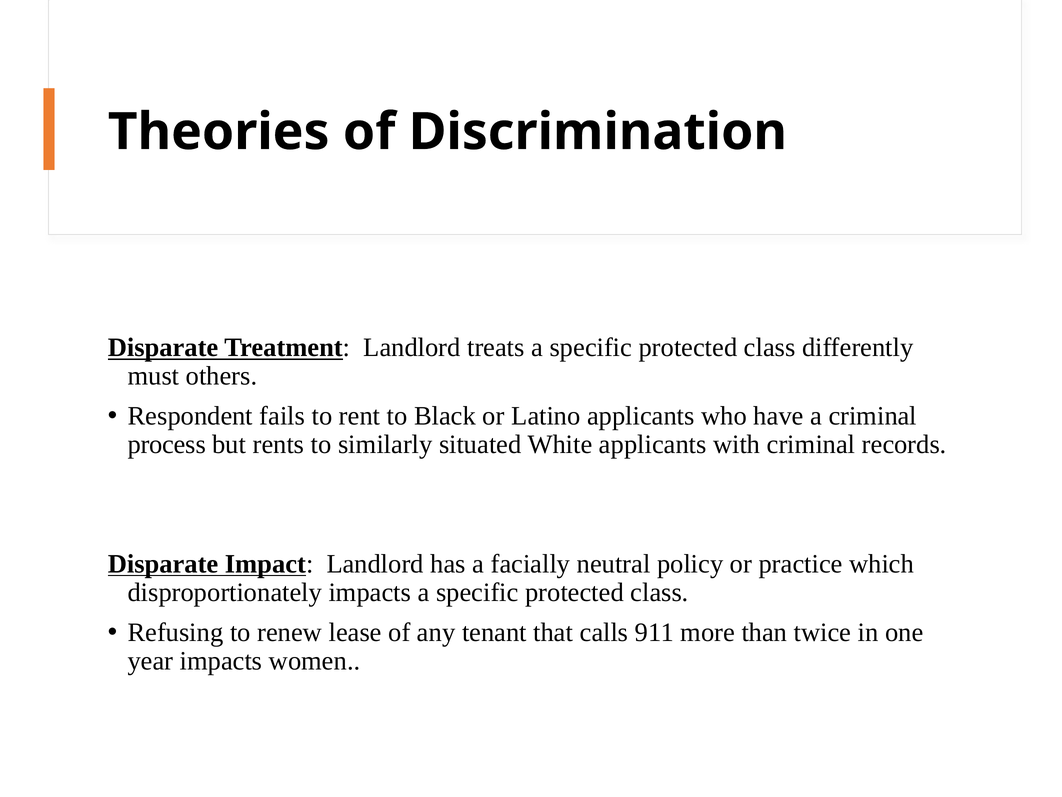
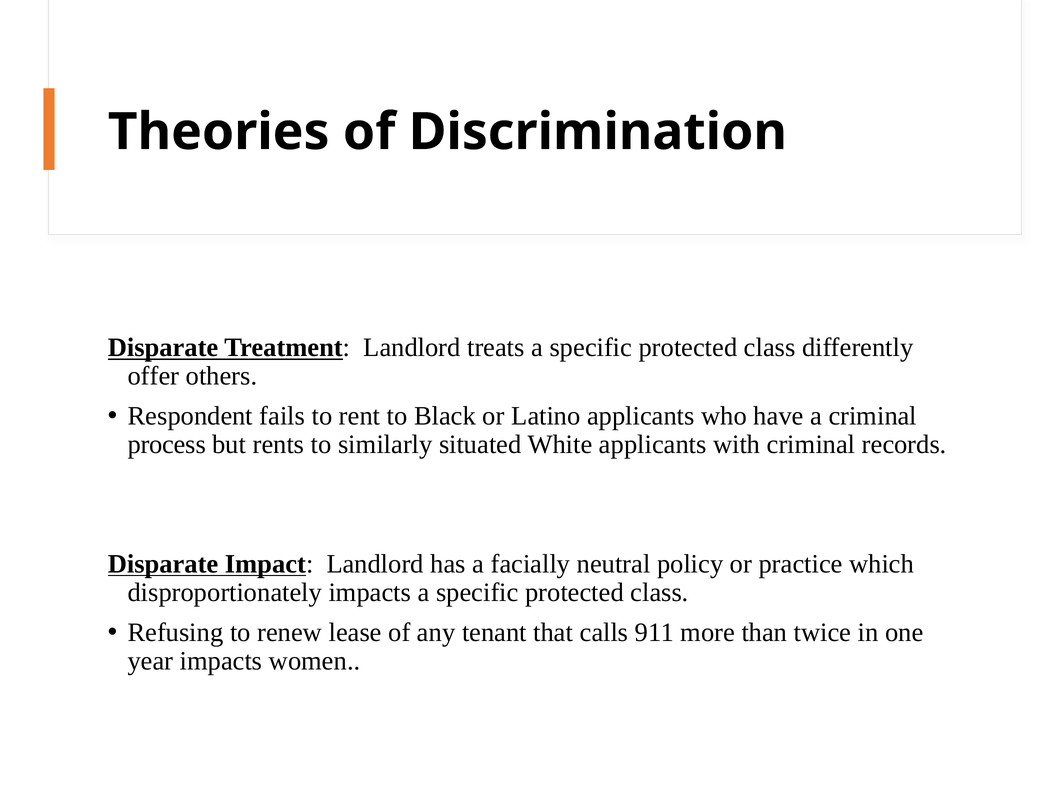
must: must -> offer (153, 376)
